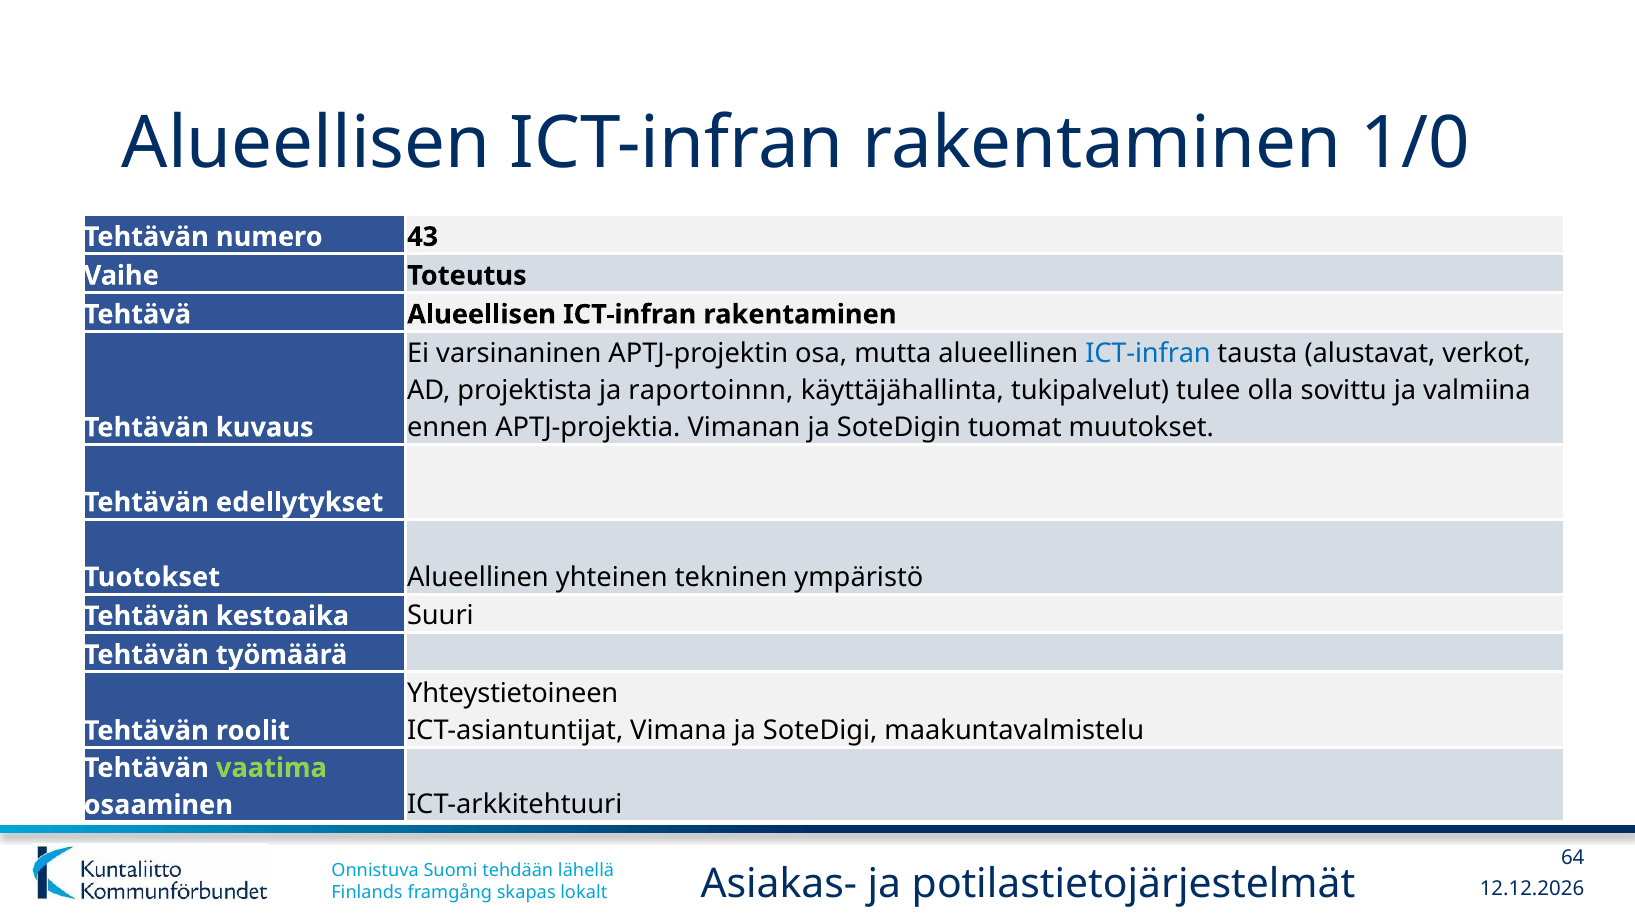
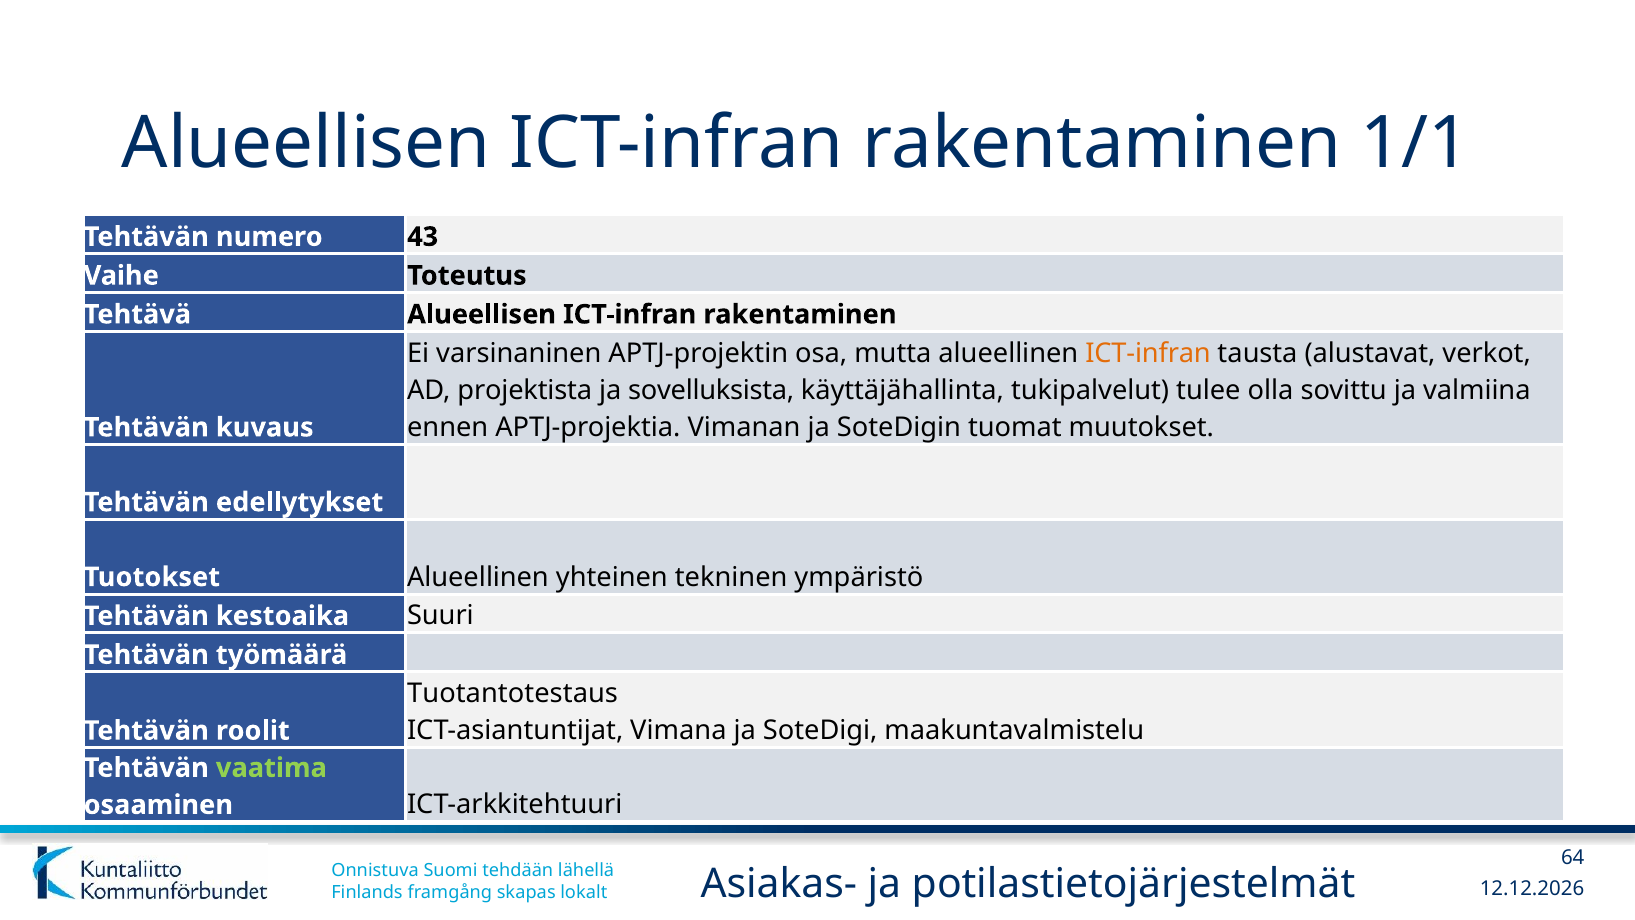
1/0: 1/0 -> 1/1 (1415, 143)
ICT-infran colour: blue -> orange (1148, 353)
raportoinnn: raportoinnn -> sovelluksista (711, 390)
Yhteystietoineen: Yhteystietoineen -> Tuotantotestaus (513, 693)
